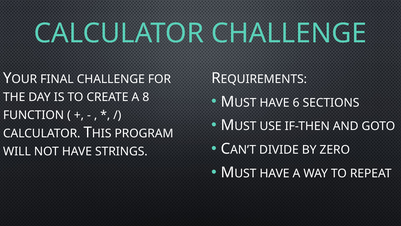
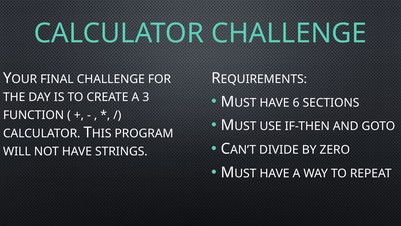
8: 8 -> 3 (146, 97)
